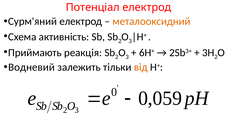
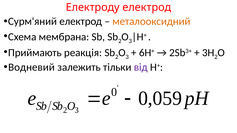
Потенціал: Потенціал -> Електроду (93, 7)
активність: активність -> мембрана (64, 37)
від colour: orange -> purple (141, 67)
